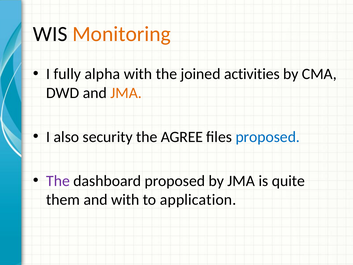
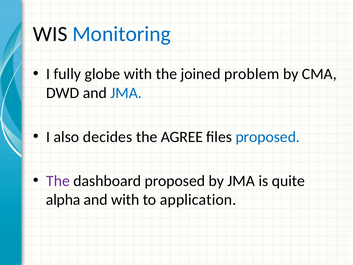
Monitoring colour: orange -> blue (122, 34)
alpha: alpha -> globe (102, 74)
activities: activities -> problem (252, 74)
JMA colour: orange -> blue (126, 93)
security: security -> decides (108, 137)
them: them -> alpha (63, 200)
